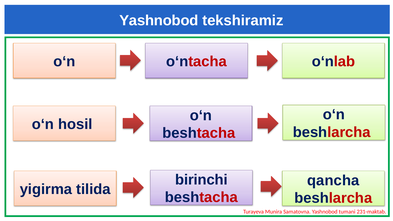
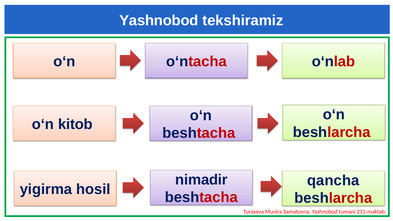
hosil: hosil -> kitob (75, 124)
birinchi: birinchi -> nimadir (201, 180)
tilida: tilida -> hosil (93, 189)
